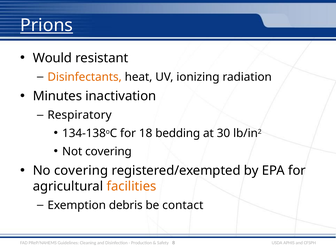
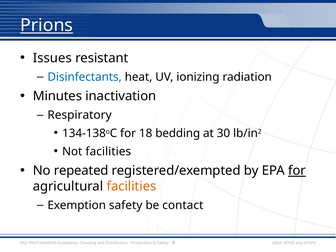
Would: Would -> Issues (52, 58)
Disinfectants colour: orange -> blue (85, 77)
Not covering: covering -> facilities (108, 151)
No covering: covering -> repeated (81, 171)
for underline: none -> present (297, 171)
Exemption debris: debris -> safety (126, 205)
